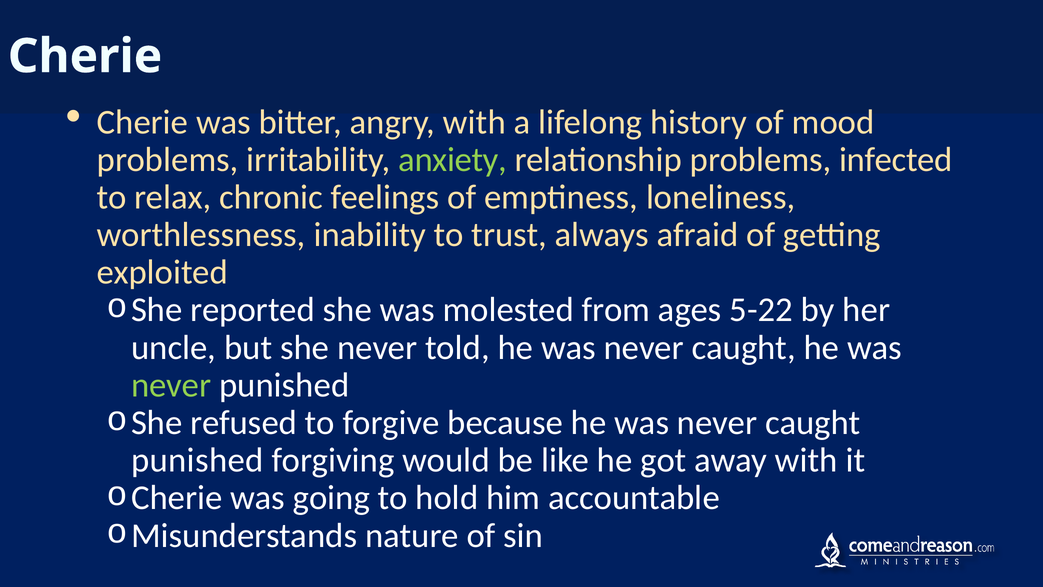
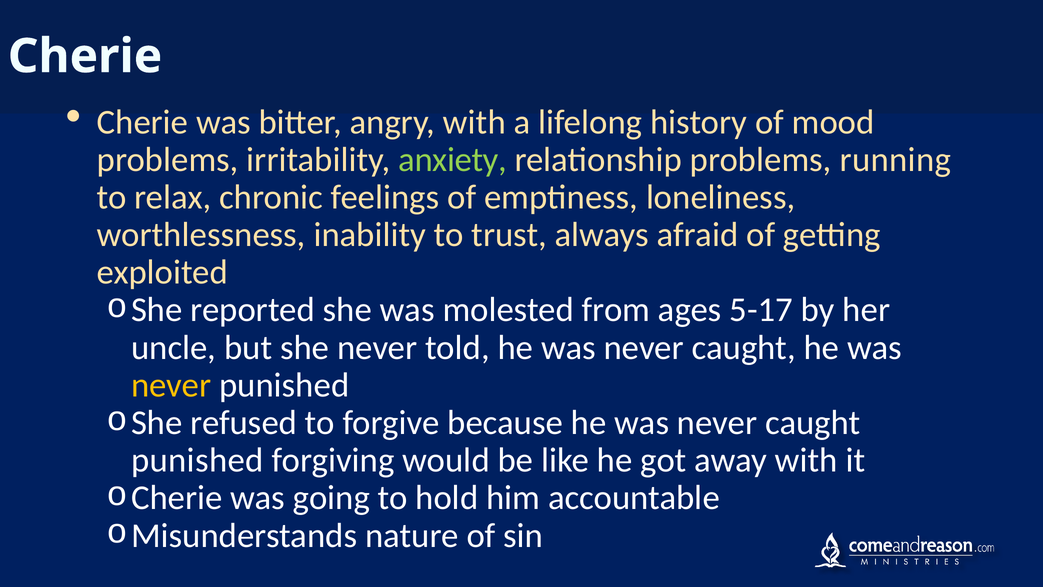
infected: infected -> running (895, 160)
5-22: 5-22 -> 5-17 (761, 310)
never colour: light green -> yellow (171, 385)
